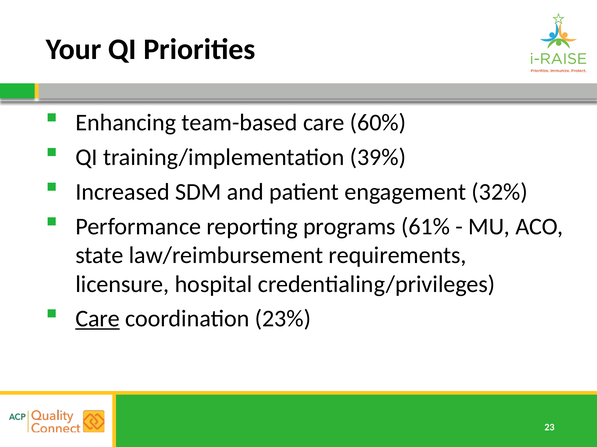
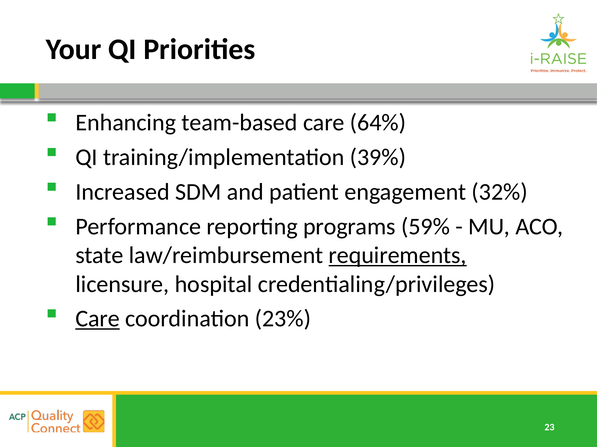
60%: 60% -> 64% (378, 123)
61%: 61% -> 59% (426, 227)
requirements underline: none -> present (398, 256)
